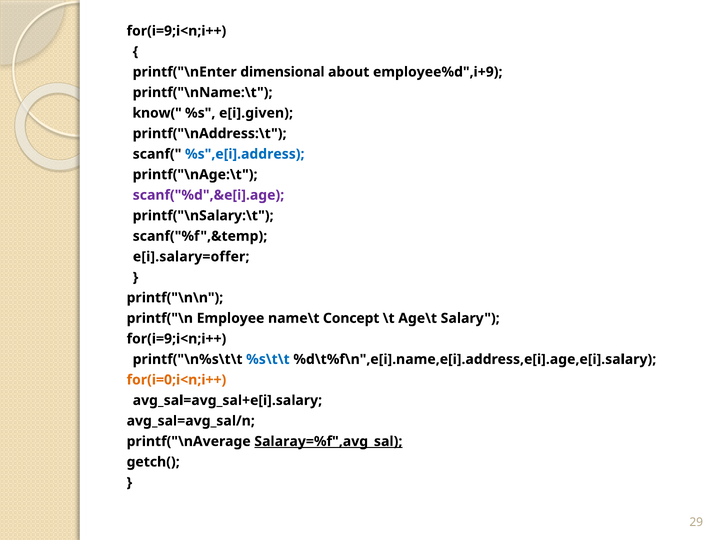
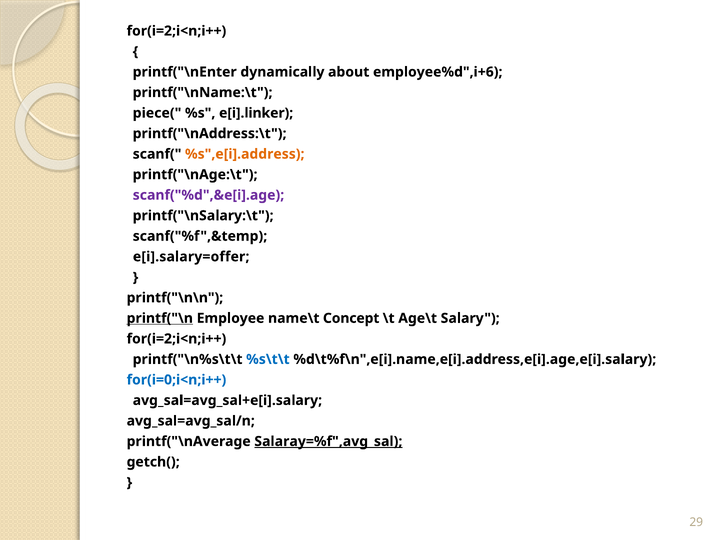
for(i=9;i<n;i++: for(i=9;i<n;i++ -> for(i=2;i<n;i++ (176, 31)
dimensional: dimensional -> dynamically (282, 72)
employee%d",i+9: employee%d",i+9 -> employee%d",i+6 (438, 72)
know(: know( -> piece( (157, 113)
e[i].given: e[i].given -> e[i].linker (256, 113)
%s",e[i].address colour: blue -> orange (245, 154)
printf("\n underline: none -> present (160, 318)
for(i=9;i<n;i++: for(i=9;i<n;i++ -> for(i=2;i<n;i++ (176, 339)
for(i=0;i<n;i++ colour: orange -> blue (176, 380)
